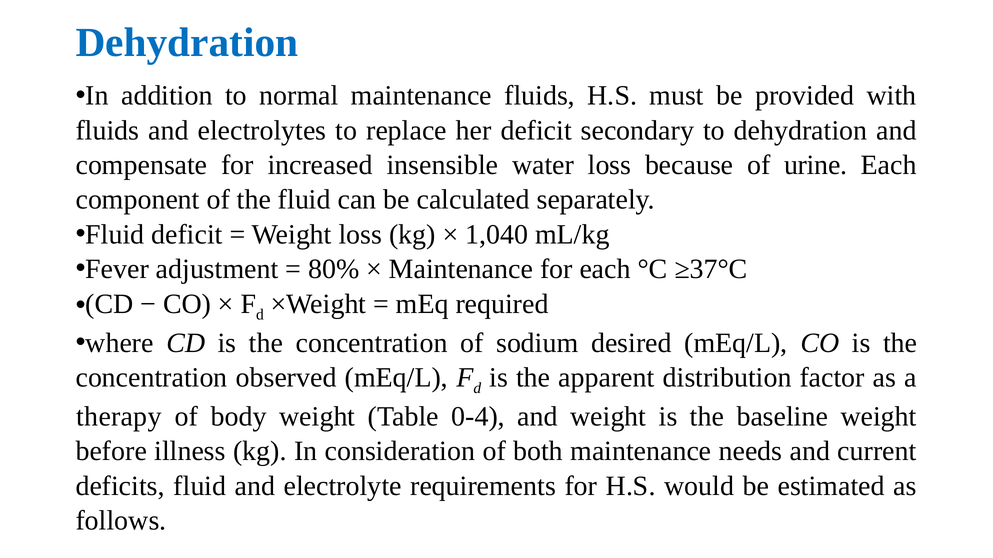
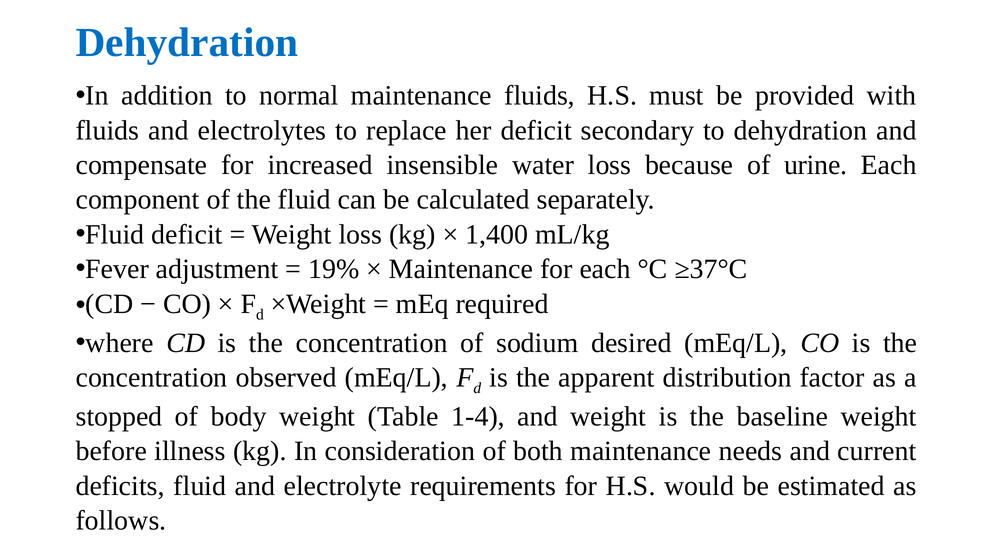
1,040: 1,040 -> 1,400 (497, 235)
80%: 80% -> 19% (334, 269)
therapy: therapy -> stopped (119, 417)
0-4: 0-4 -> 1-4 (478, 417)
